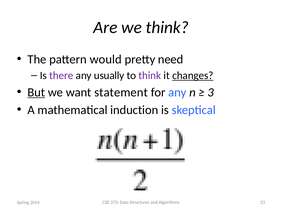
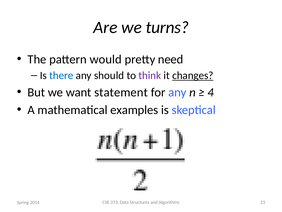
we think: think -> turns (167, 27)
there colour: purple -> blue (61, 75)
usually: usually -> should (109, 75)
But underline: present -> none (36, 92)
3: 3 -> 4 (211, 92)
induction: induction -> examples (134, 110)
